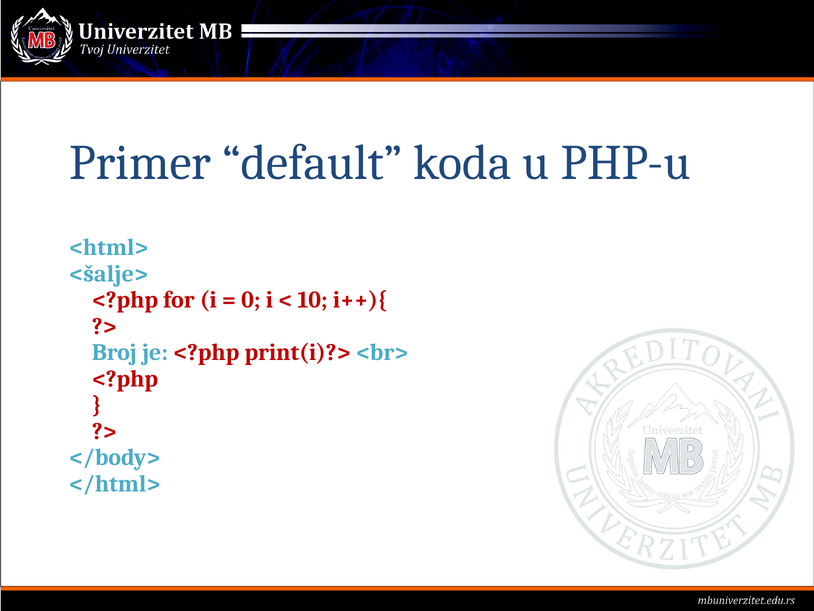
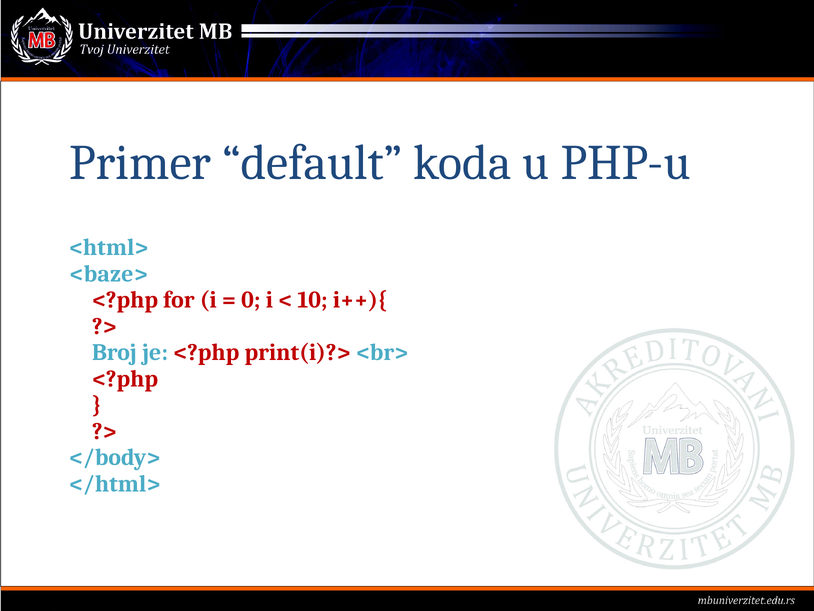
<šalje>: <šalje> -> <baze> (109, 274)
